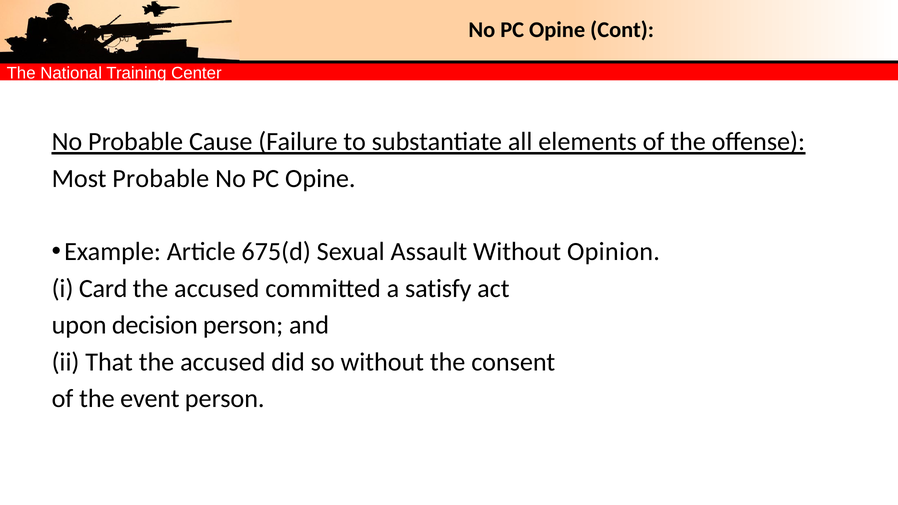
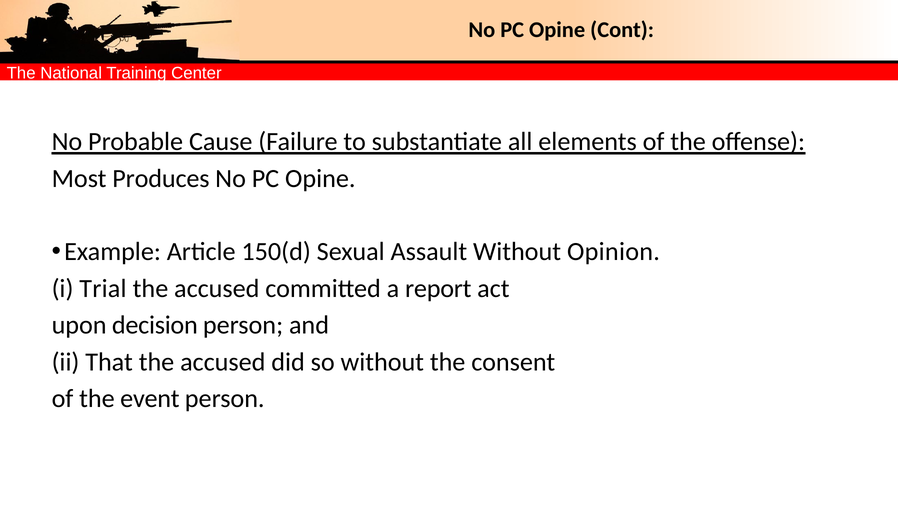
Most Probable: Probable -> Produces (161, 179)
675(d: 675(d -> 150(d (276, 252)
Card: Card -> Trial (103, 289)
satisfy: satisfy -> report (438, 289)
